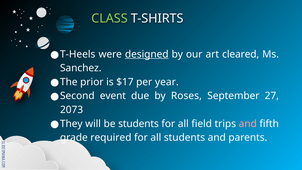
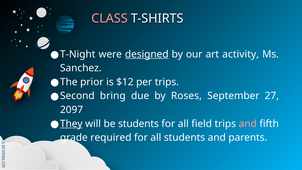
CLASS colour: light green -> pink (109, 18)
T-Heels: T-Heels -> T-Night (78, 54)
cleared: cleared -> activity (241, 54)
$17: $17 -> $12 (125, 82)
per year: year -> trips (167, 82)
event: event -> bring (113, 96)
2073: 2073 -> 2097 (72, 110)
They underline: none -> present (71, 124)
